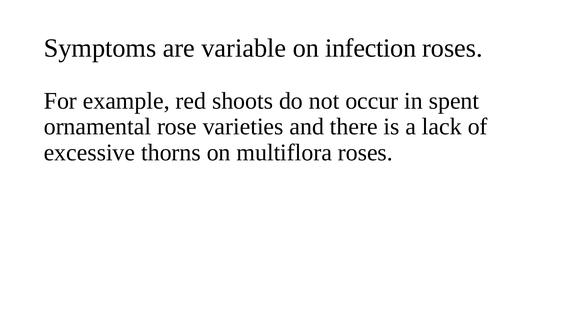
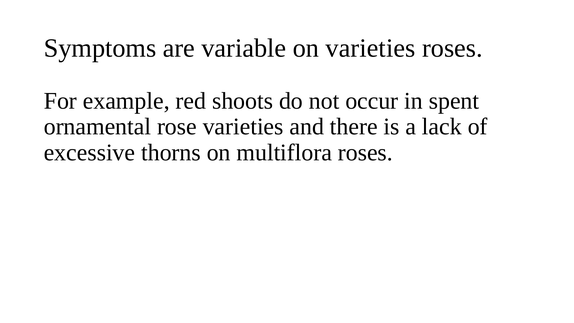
on infection: infection -> varieties (370, 48)
